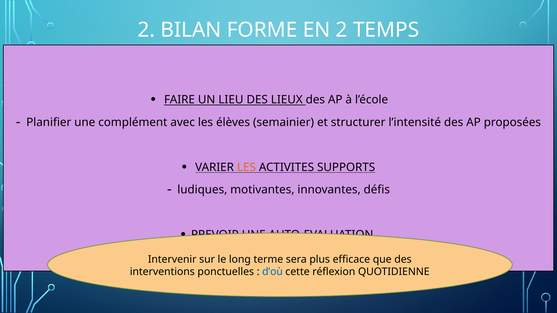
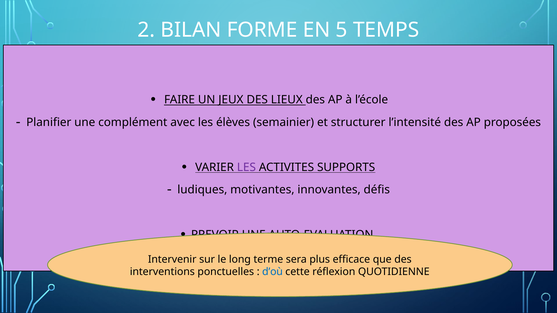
EN 2: 2 -> 5 (342, 30)
LIEU: LIEU -> JEUX (231, 100)
LES colour: orange -> purple (246, 167)
